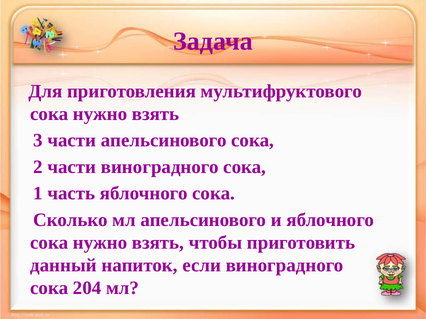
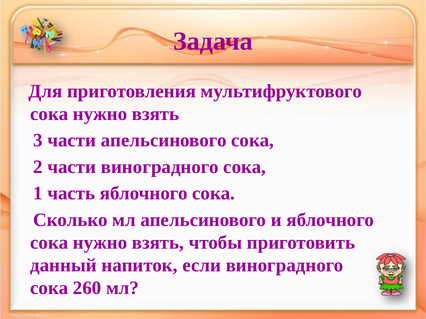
204: 204 -> 260 (87, 288)
